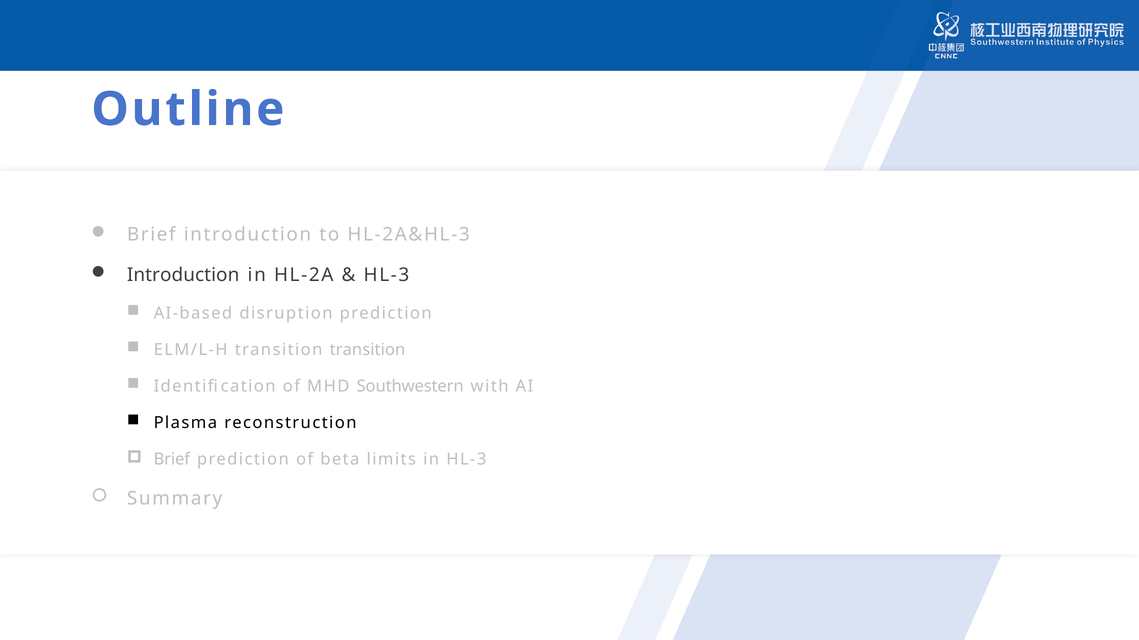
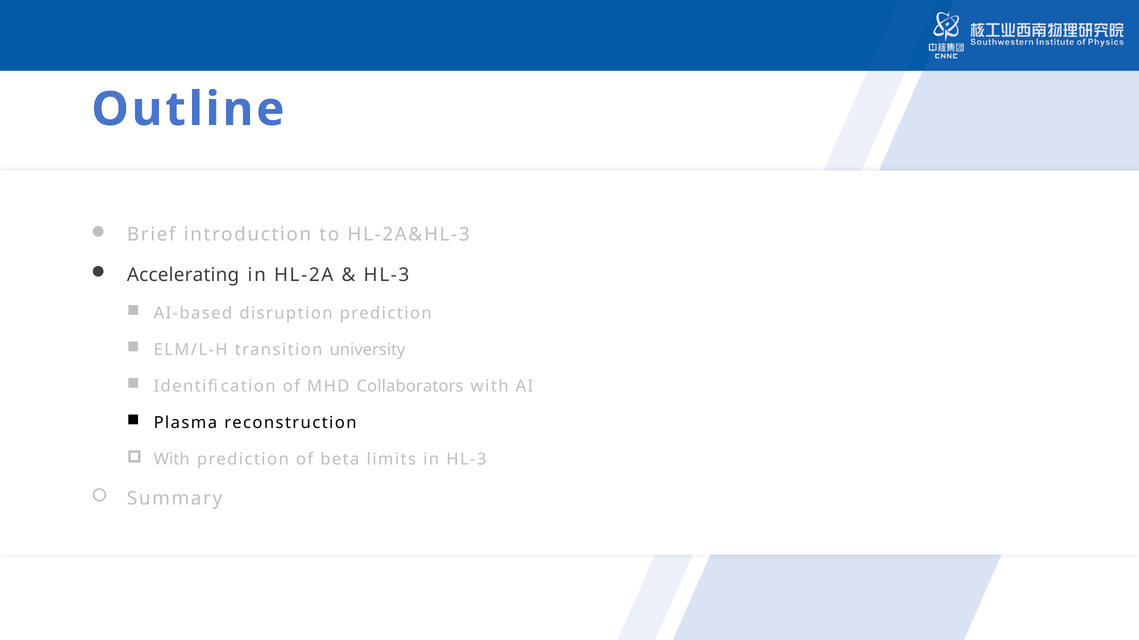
Introduction: Introduction -> Accelerating (183, 275)
transition transition: transition -> university (368, 350)
Southwestern: Southwestern -> Collaborators (410, 387)
Brief: Brief -> With (172, 460)
